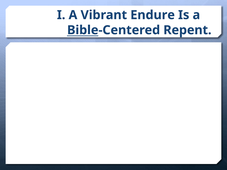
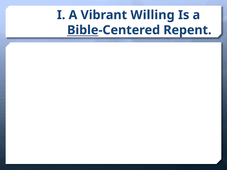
Endure: Endure -> Willing (153, 15)
